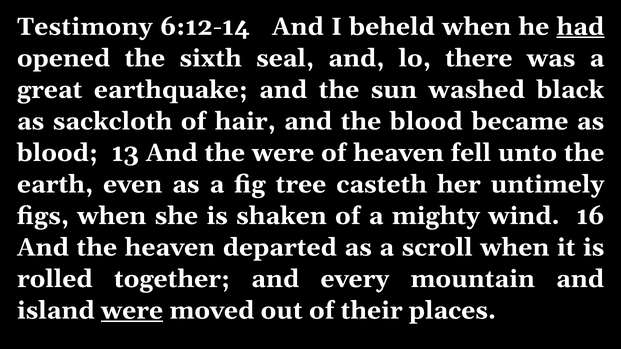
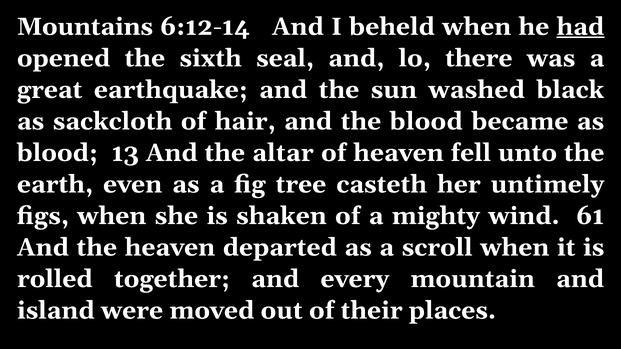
Testimony: Testimony -> Mountains (85, 27)
the were: were -> altar (283, 153)
16: 16 -> 61 (590, 216)
were underline: present -> none (132, 311)
